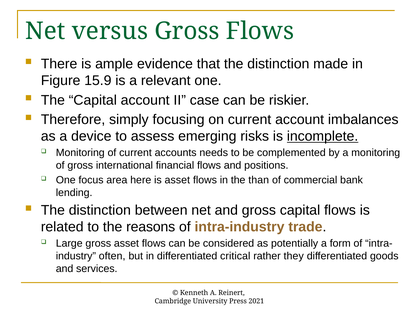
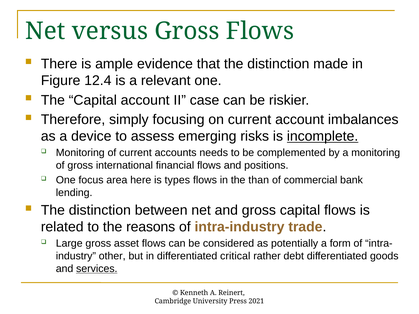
15.9: 15.9 -> 12.4 (98, 81)
is asset: asset -> types (177, 180)
often: often -> other (112, 256)
they: they -> debt (294, 256)
services underline: none -> present (97, 269)
